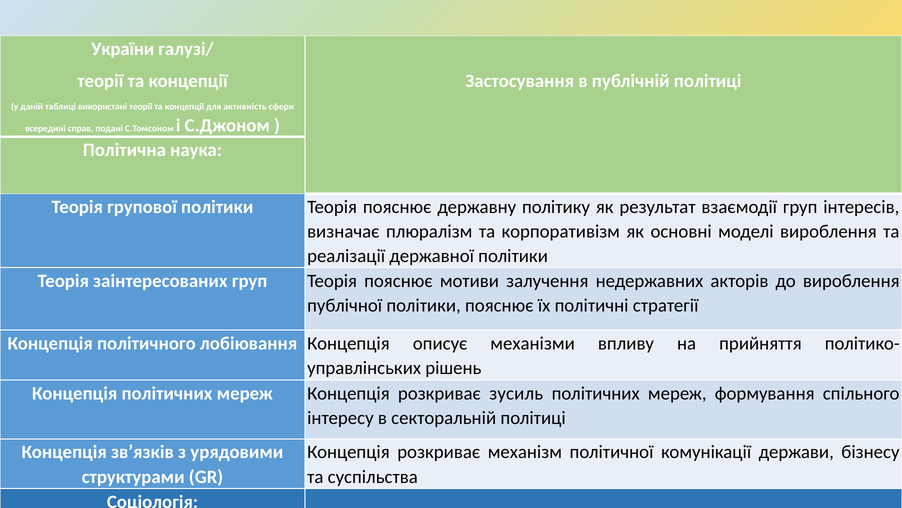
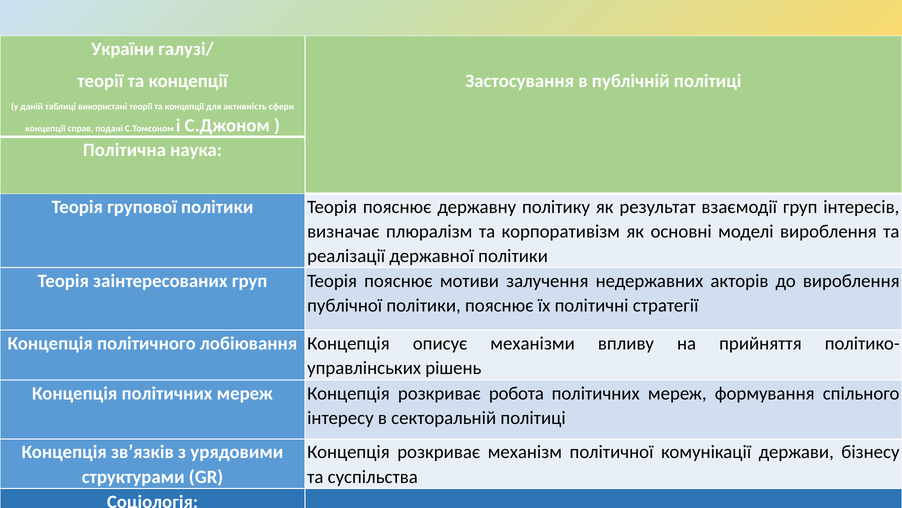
всередині: всередині -> концепції (45, 128)
розкриває зусиль: зусиль -> робота (516, 393)
